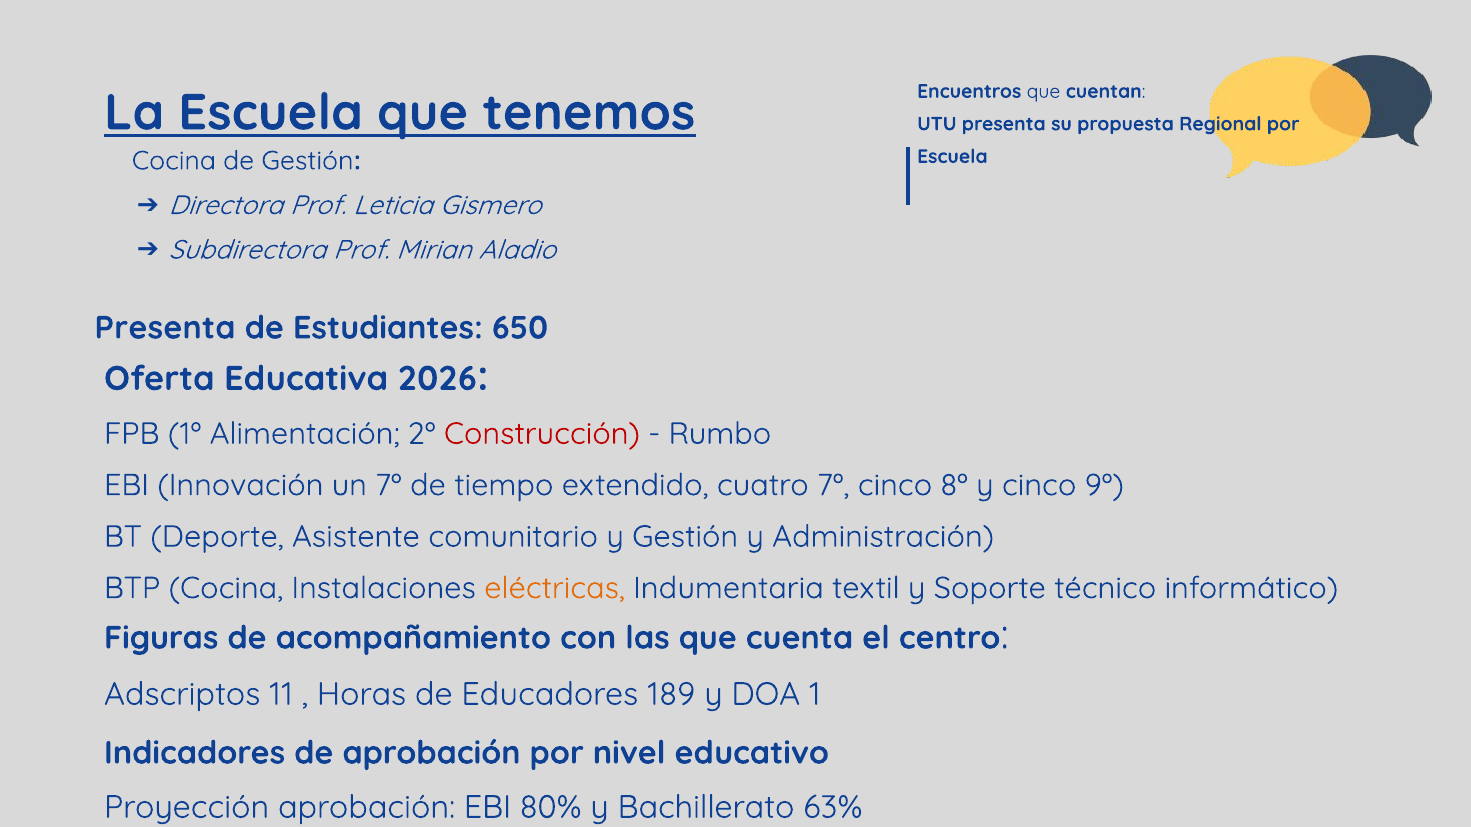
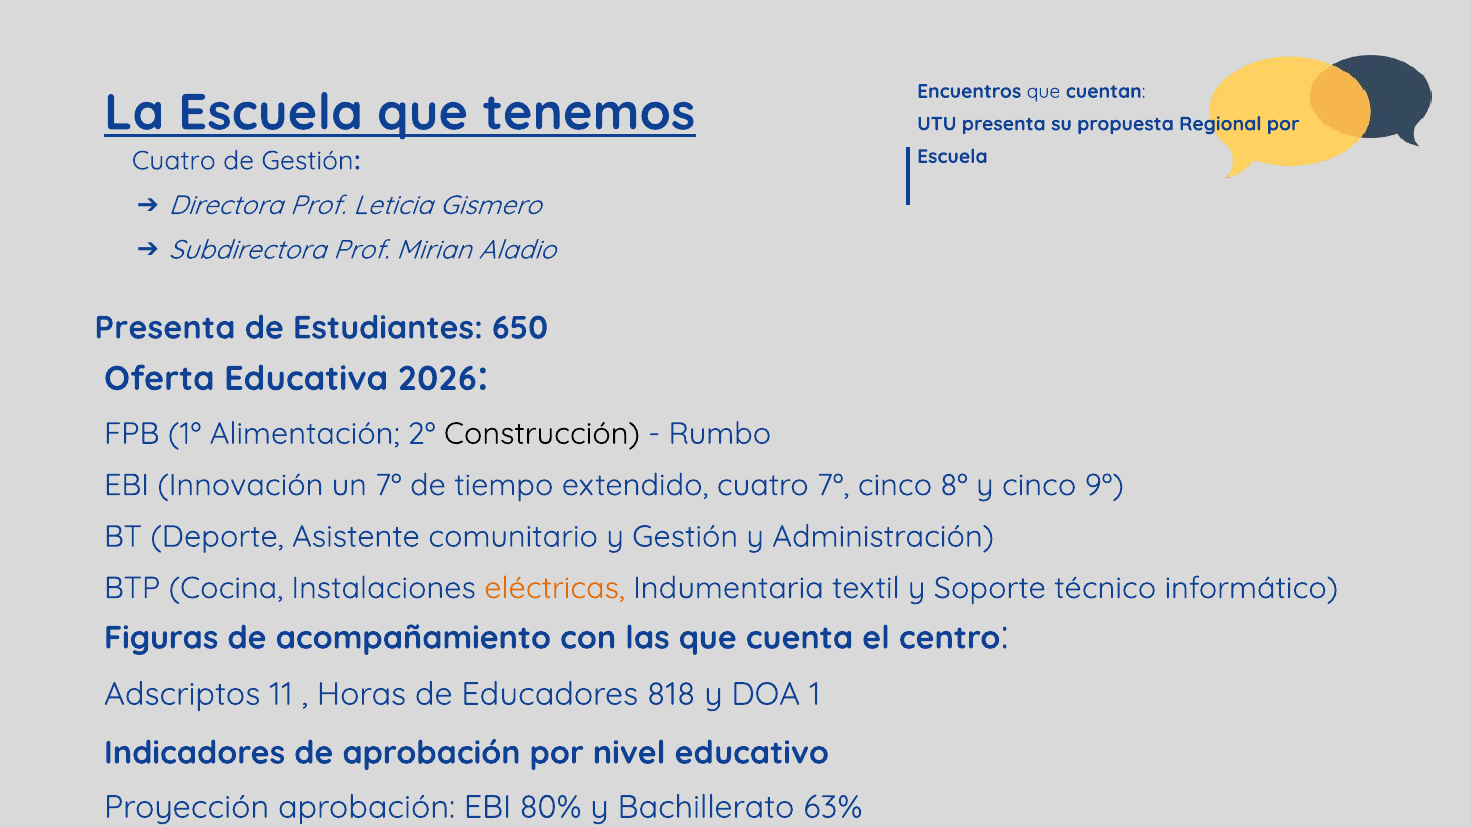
Cocina: Cocina -> Cuatro (174, 161)
Construcción colour: red -> black (542, 434)
189: 189 -> 818 (671, 694)
